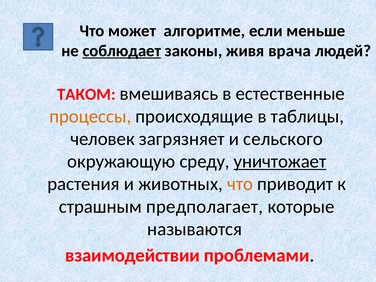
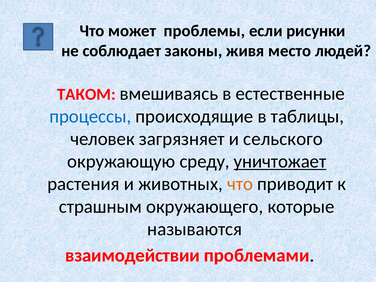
алгоритме: алгоритме -> проблемы (204, 31)
меньше: меньше -> рисунки (316, 31)
соблюдает underline: present -> none (122, 51)
врача: врача -> место (290, 51)
процессы colour: orange -> blue (90, 116)
предполагает: предполагает -> окружающего (205, 207)
